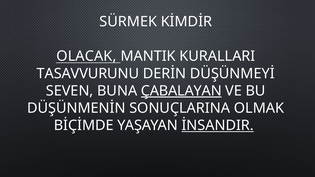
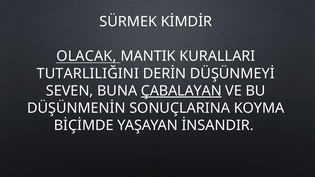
TASAVVURUNU: TASAVVURUNU -> TUTARLILIĞINI (88, 74)
OLMAK: OLMAK -> KOYMA (259, 108)
İNSANDIR underline: present -> none (218, 126)
